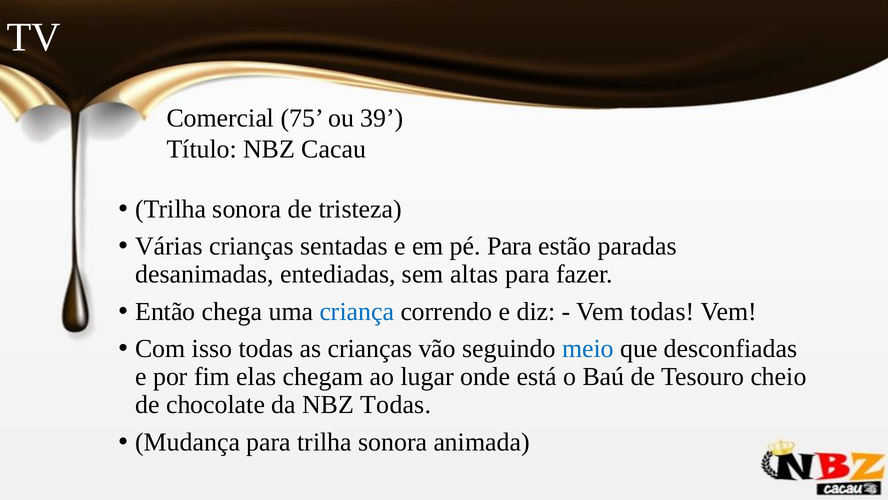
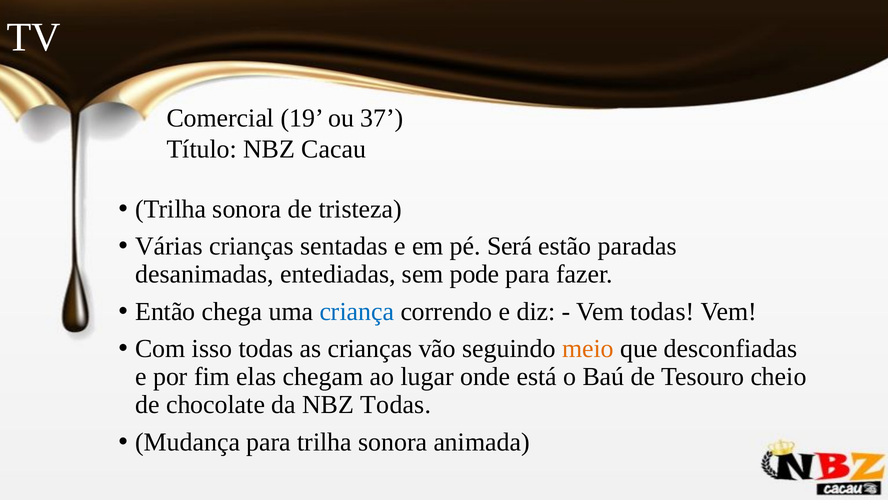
75: 75 -> 19 (302, 118)
39: 39 -> 37 (382, 118)
pé Para: Para -> Será (510, 246)
altas: altas -> pode (475, 274)
meio colour: blue -> orange (588, 348)
